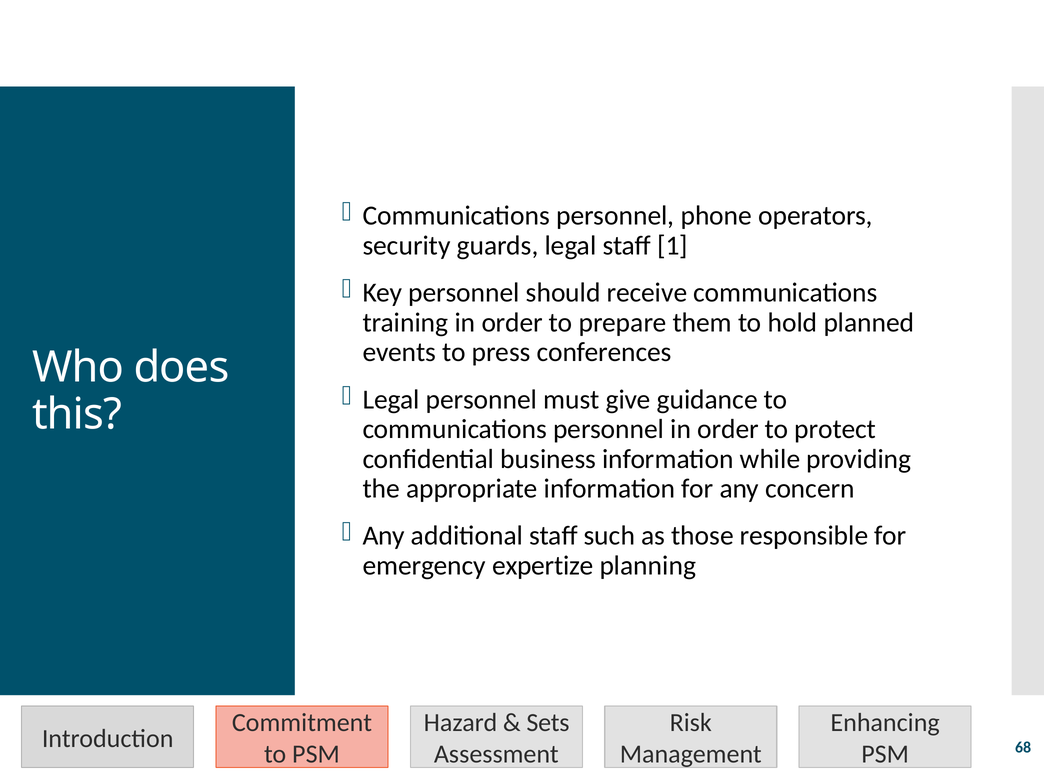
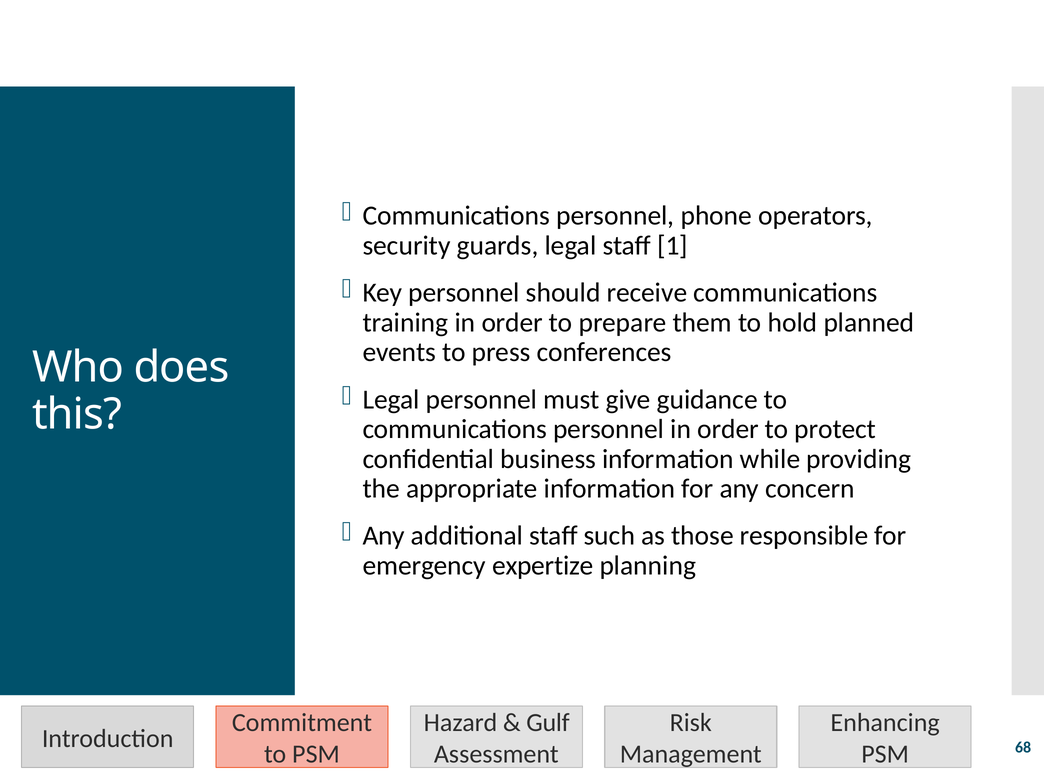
Sets: Sets -> Gulf (548, 723)
